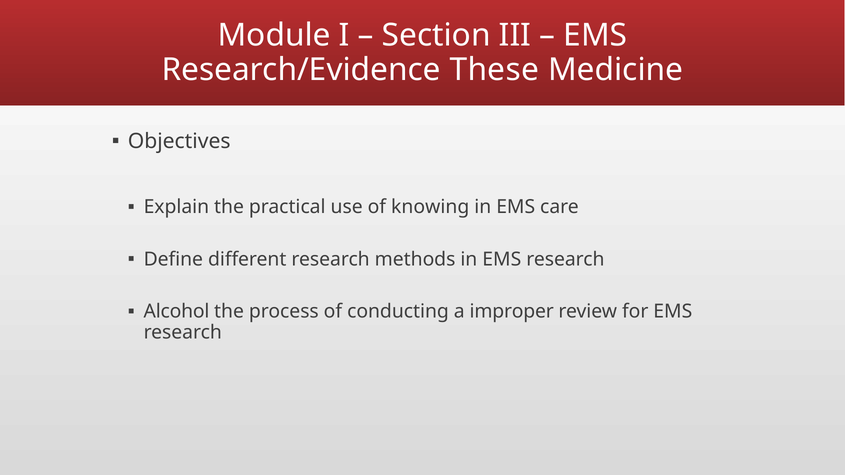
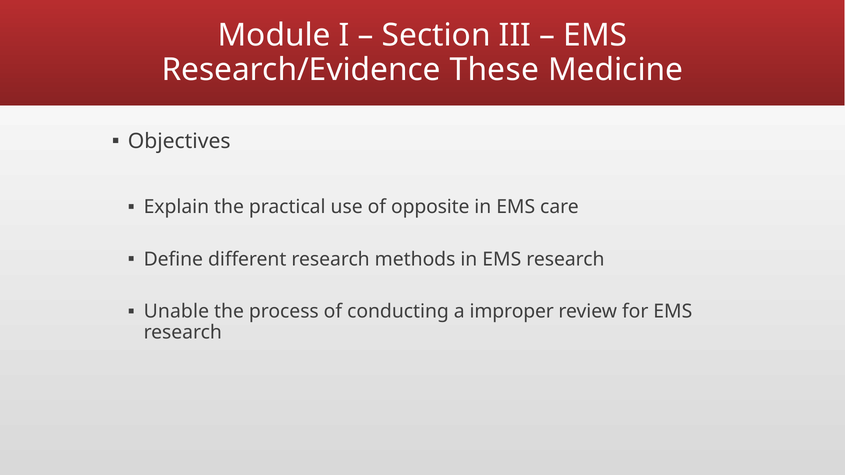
knowing: knowing -> opposite (430, 207)
Alcohol: Alcohol -> Unable (176, 312)
